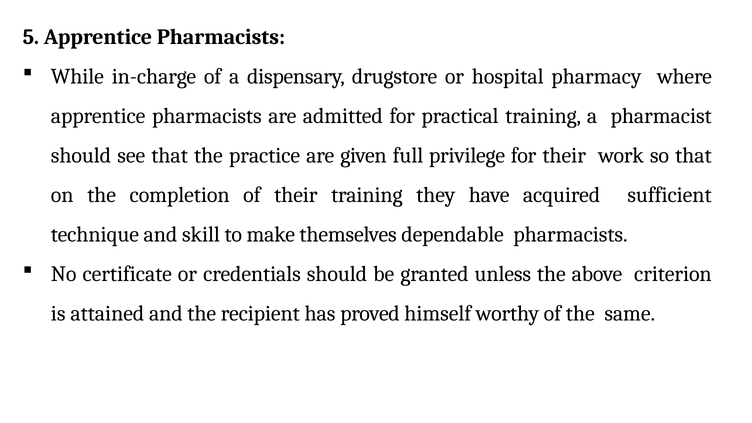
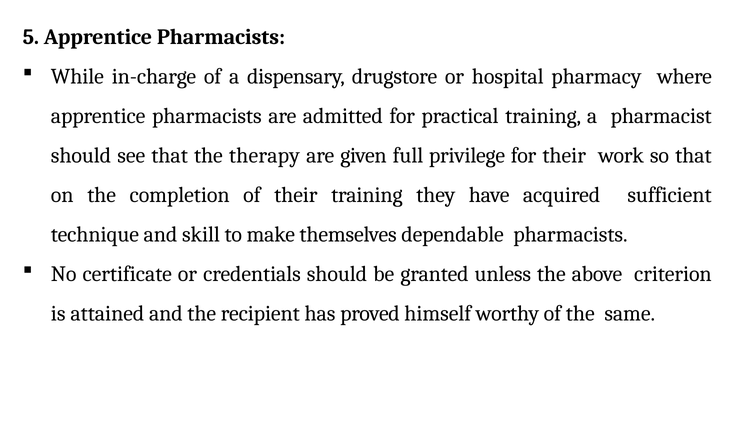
practice: practice -> therapy (264, 155)
